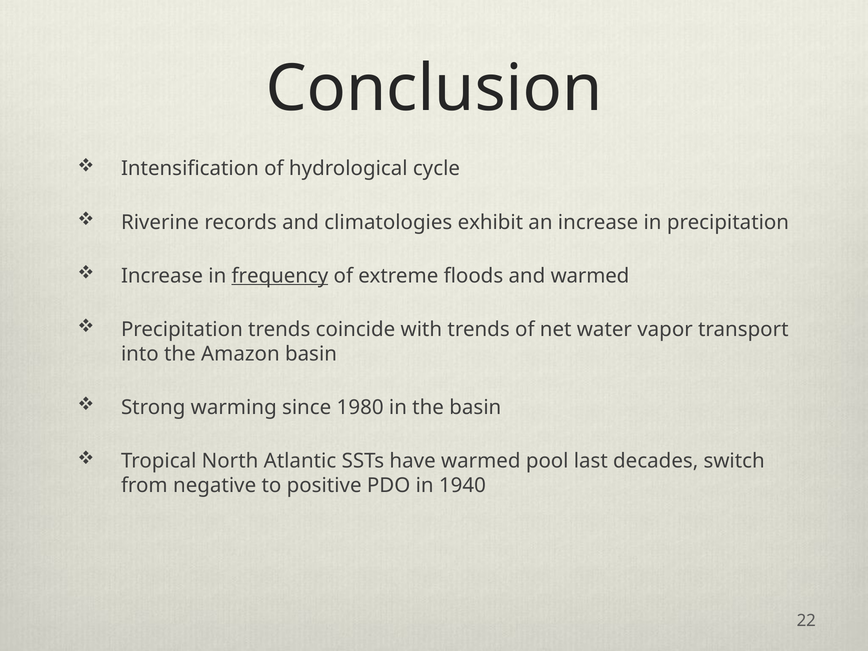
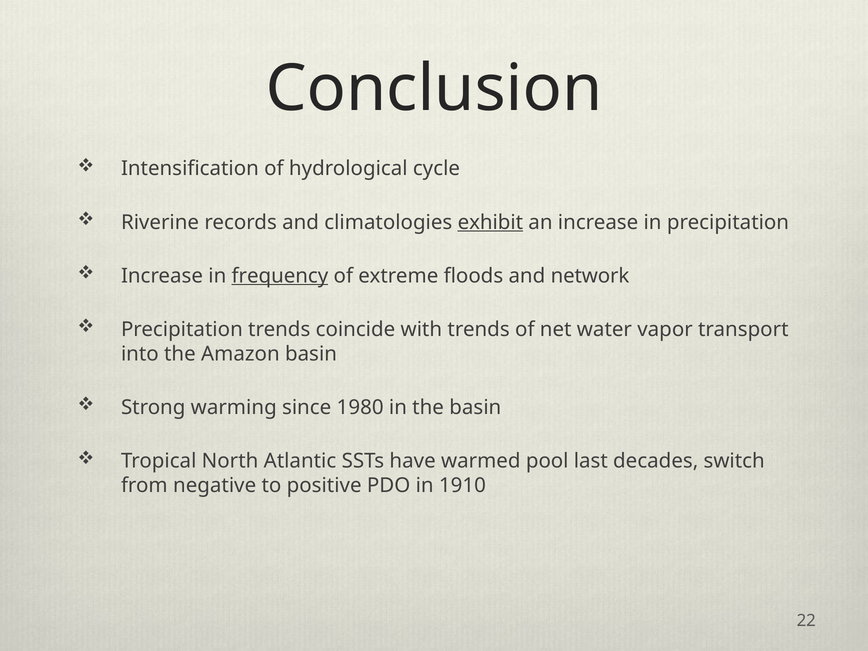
exhibit underline: none -> present (490, 222)
and warmed: warmed -> network (590, 276)
1940: 1940 -> 1910 (462, 486)
